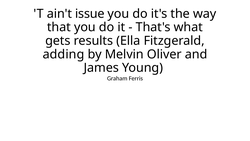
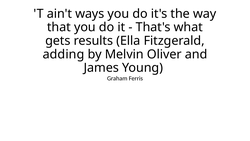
issue: issue -> ways (90, 14)
